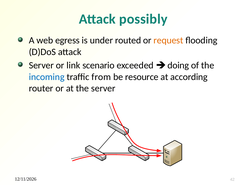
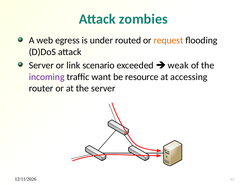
possibly: possibly -> zombies (143, 19)
doing: doing -> weak (178, 65)
incoming colour: blue -> purple (47, 77)
from: from -> want (101, 77)
according: according -> accessing (189, 77)
